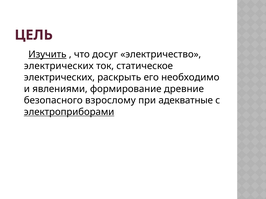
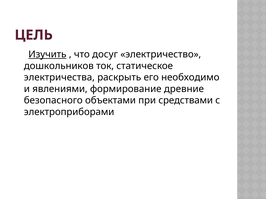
электрических: электрических -> дошкольников (59, 66)
электрических: электрических -> электричества (59, 78)
взрослому: взрослому -> объектами (110, 101)
адекватные: адекватные -> средствами (186, 101)
электроприборами underline: present -> none (69, 112)
